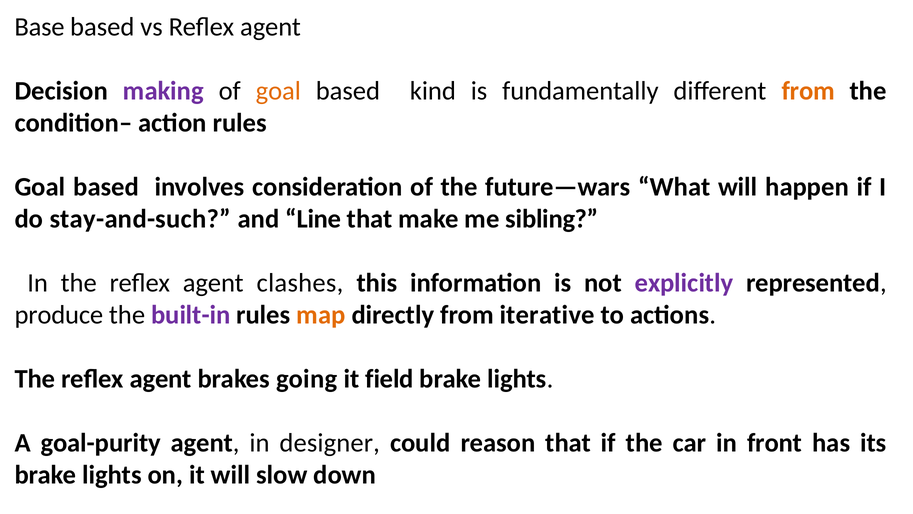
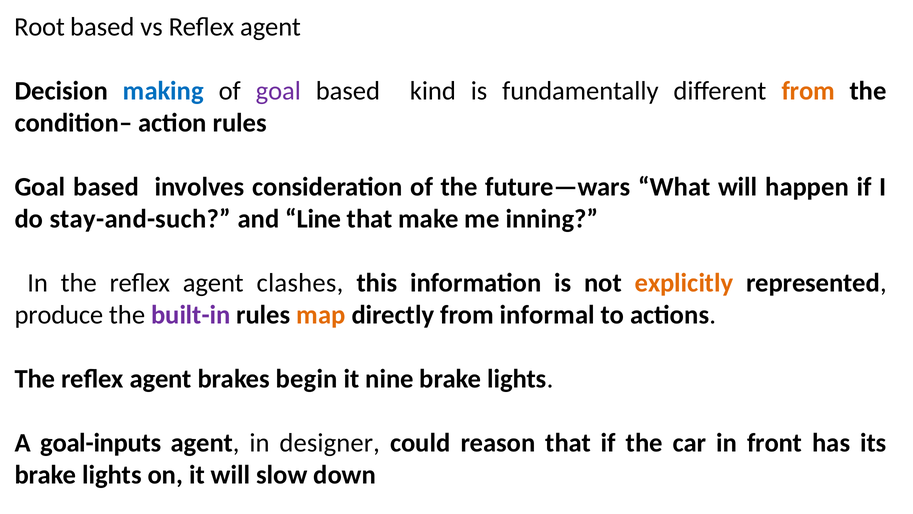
Base: Base -> Root (39, 27)
making colour: purple -> blue (163, 91)
goal colour: orange -> purple (278, 91)
sibling: sibling -> inning (552, 219)
explicitly colour: purple -> orange (684, 283)
iterative: iterative -> informal (547, 315)
going: going -> begin (307, 379)
field: field -> nine (389, 379)
goal-purity: goal-purity -> goal-inputs (101, 443)
